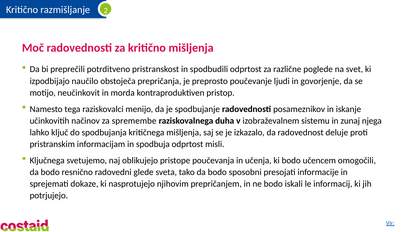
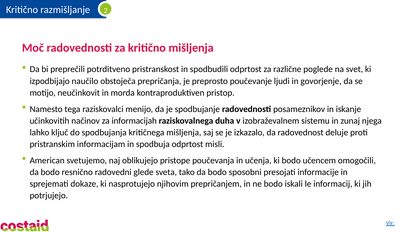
spremembe: spremembe -> informacijah (134, 121)
Ključnega: Ključnega -> American (47, 160)
